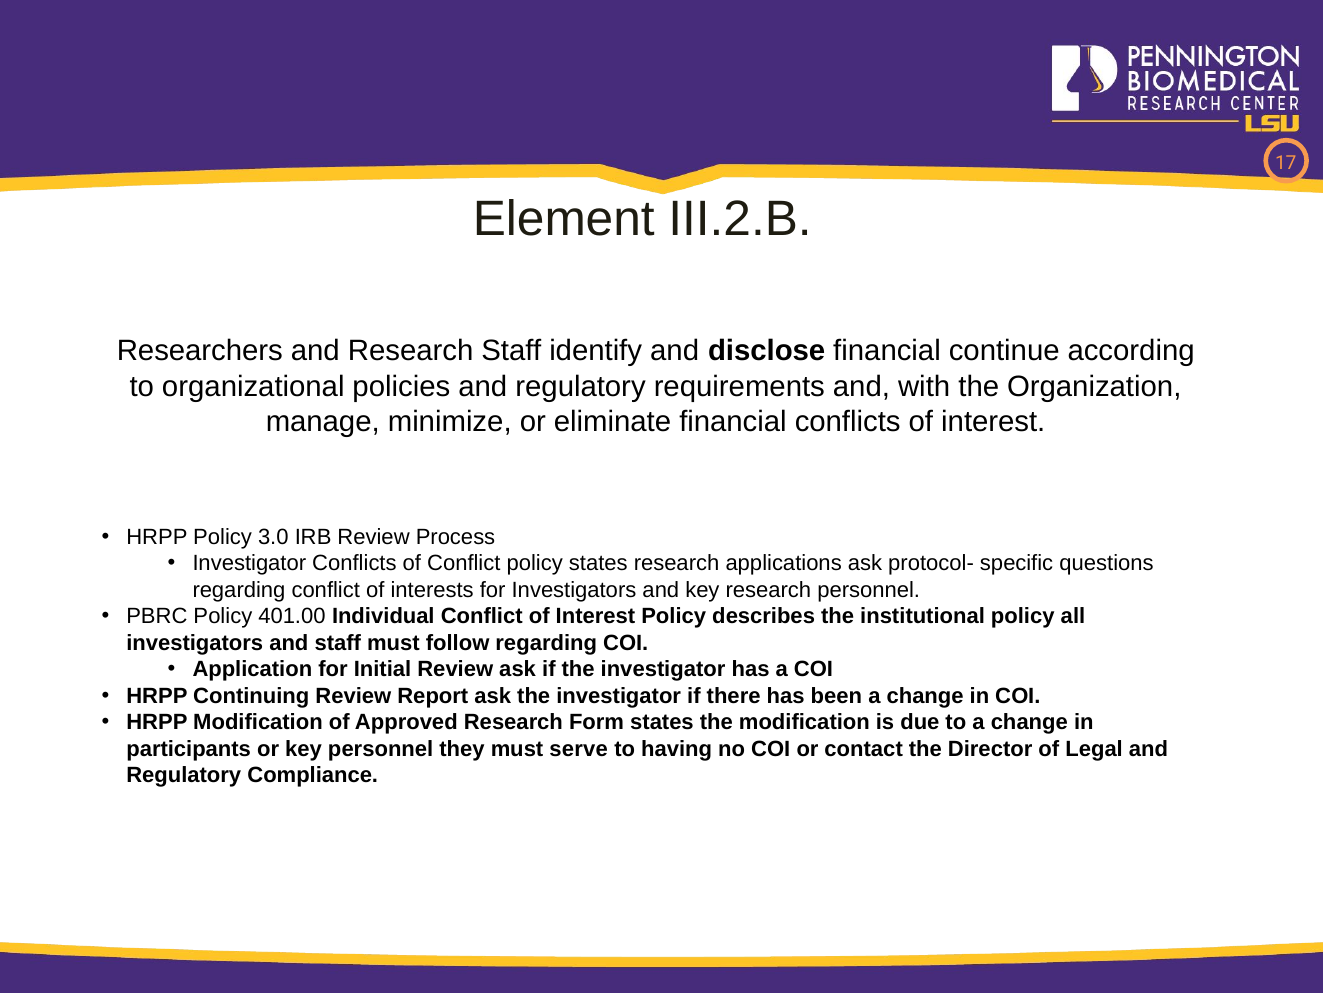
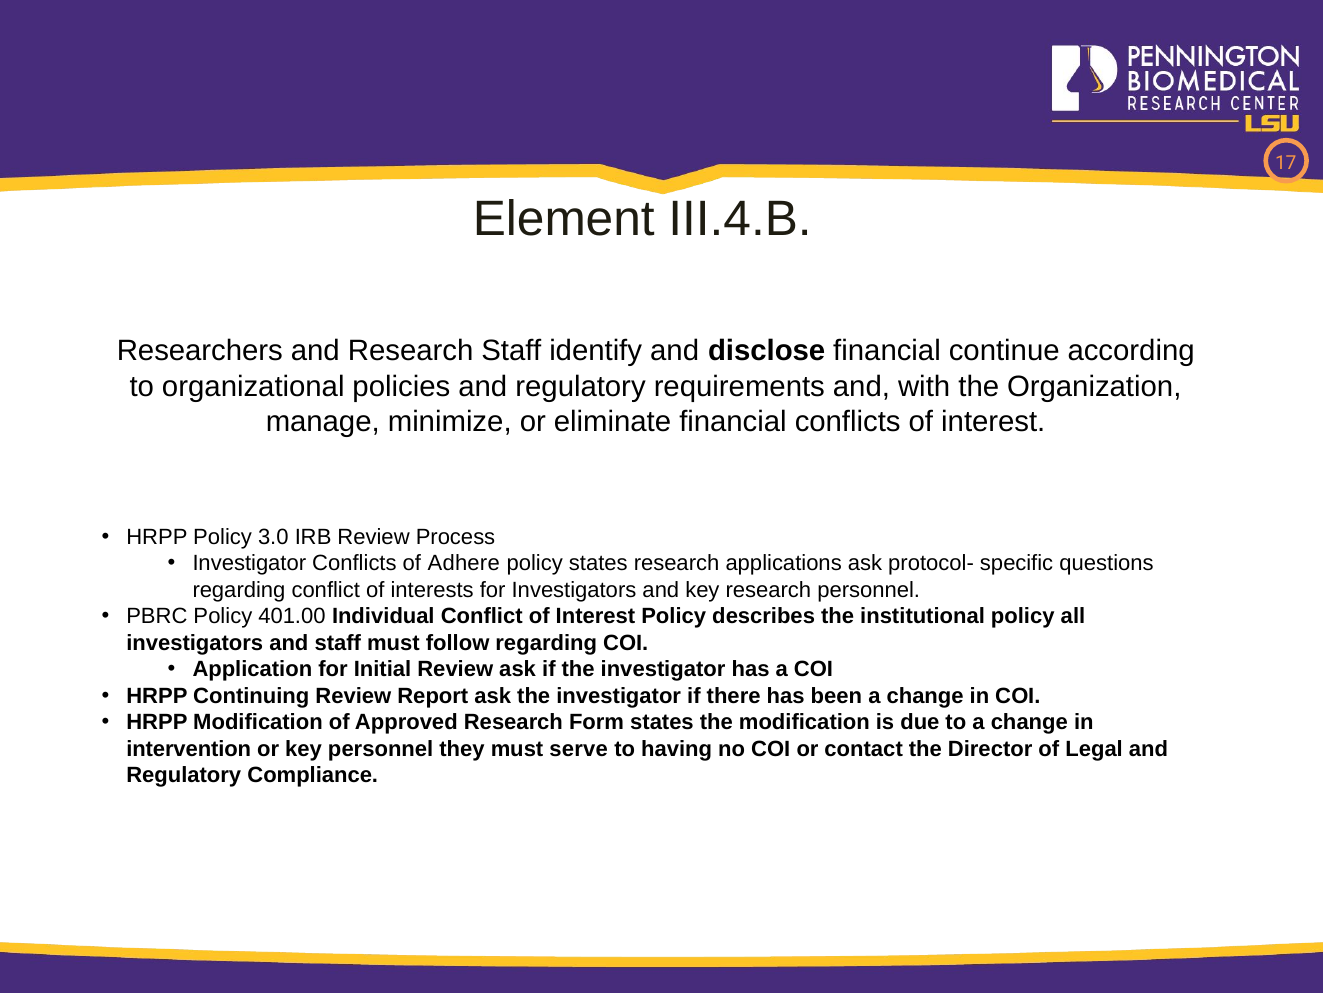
III.2.B: III.2.B -> III.4.B (740, 219)
of Conflict: Conflict -> Adhere (464, 563)
participants: participants -> intervention (189, 748)
